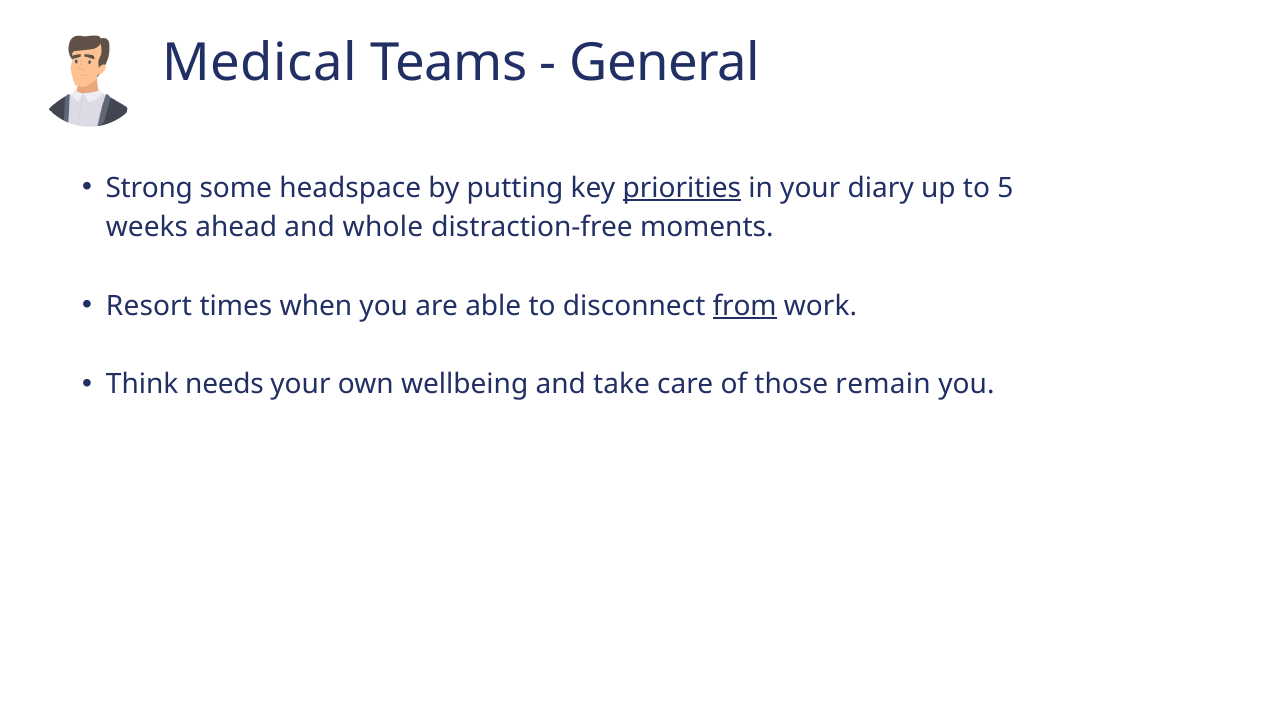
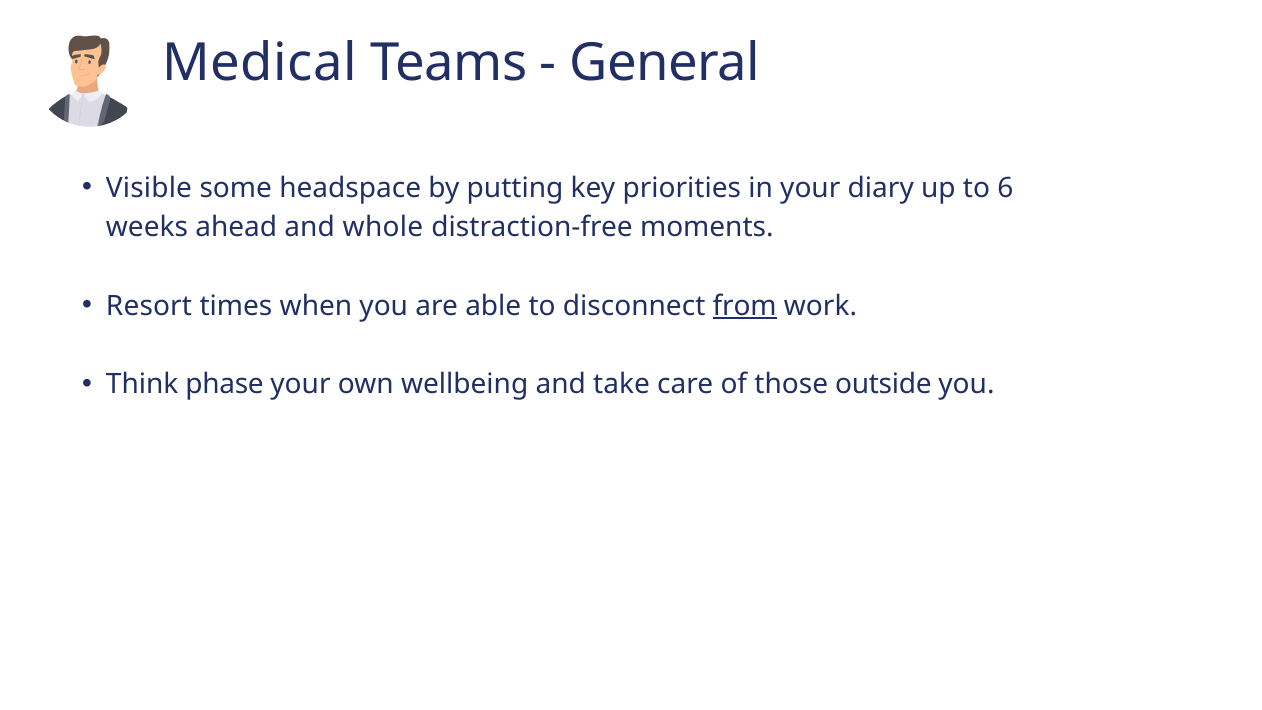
Strong: Strong -> Visible (149, 188)
priorities underline: present -> none (682, 188)
5: 5 -> 6 (1005, 188)
needs: needs -> phase (225, 384)
remain: remain -> outside (883, 384)
